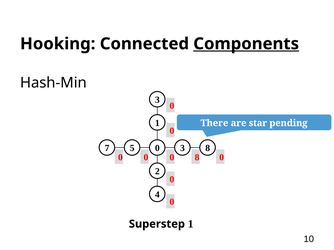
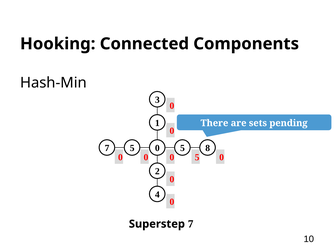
Components underline: present -> none (246, 44)
star: star -> sets (258, 123)
5 3: 3 -> 5 (182, 148)
0 8: 8 -> 5 (197, 158)
Superstep 1: 1 -> 7 (191, 224)
